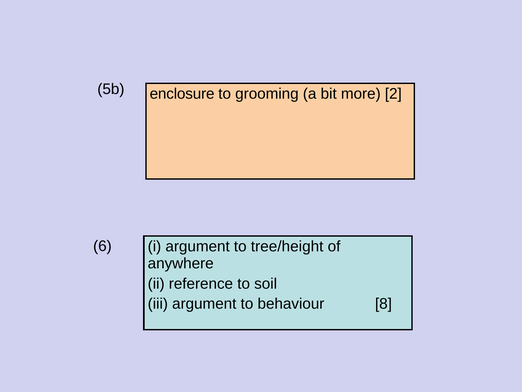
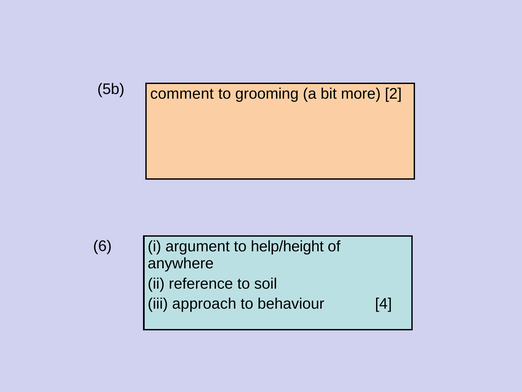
enclosure: enclosure -> comment (182, 94)
tree/height: tree/height -> help/height (287, 246)
iii argument: argument -> approach (204, 303)
8: 8 -> 4 (383, 303)
